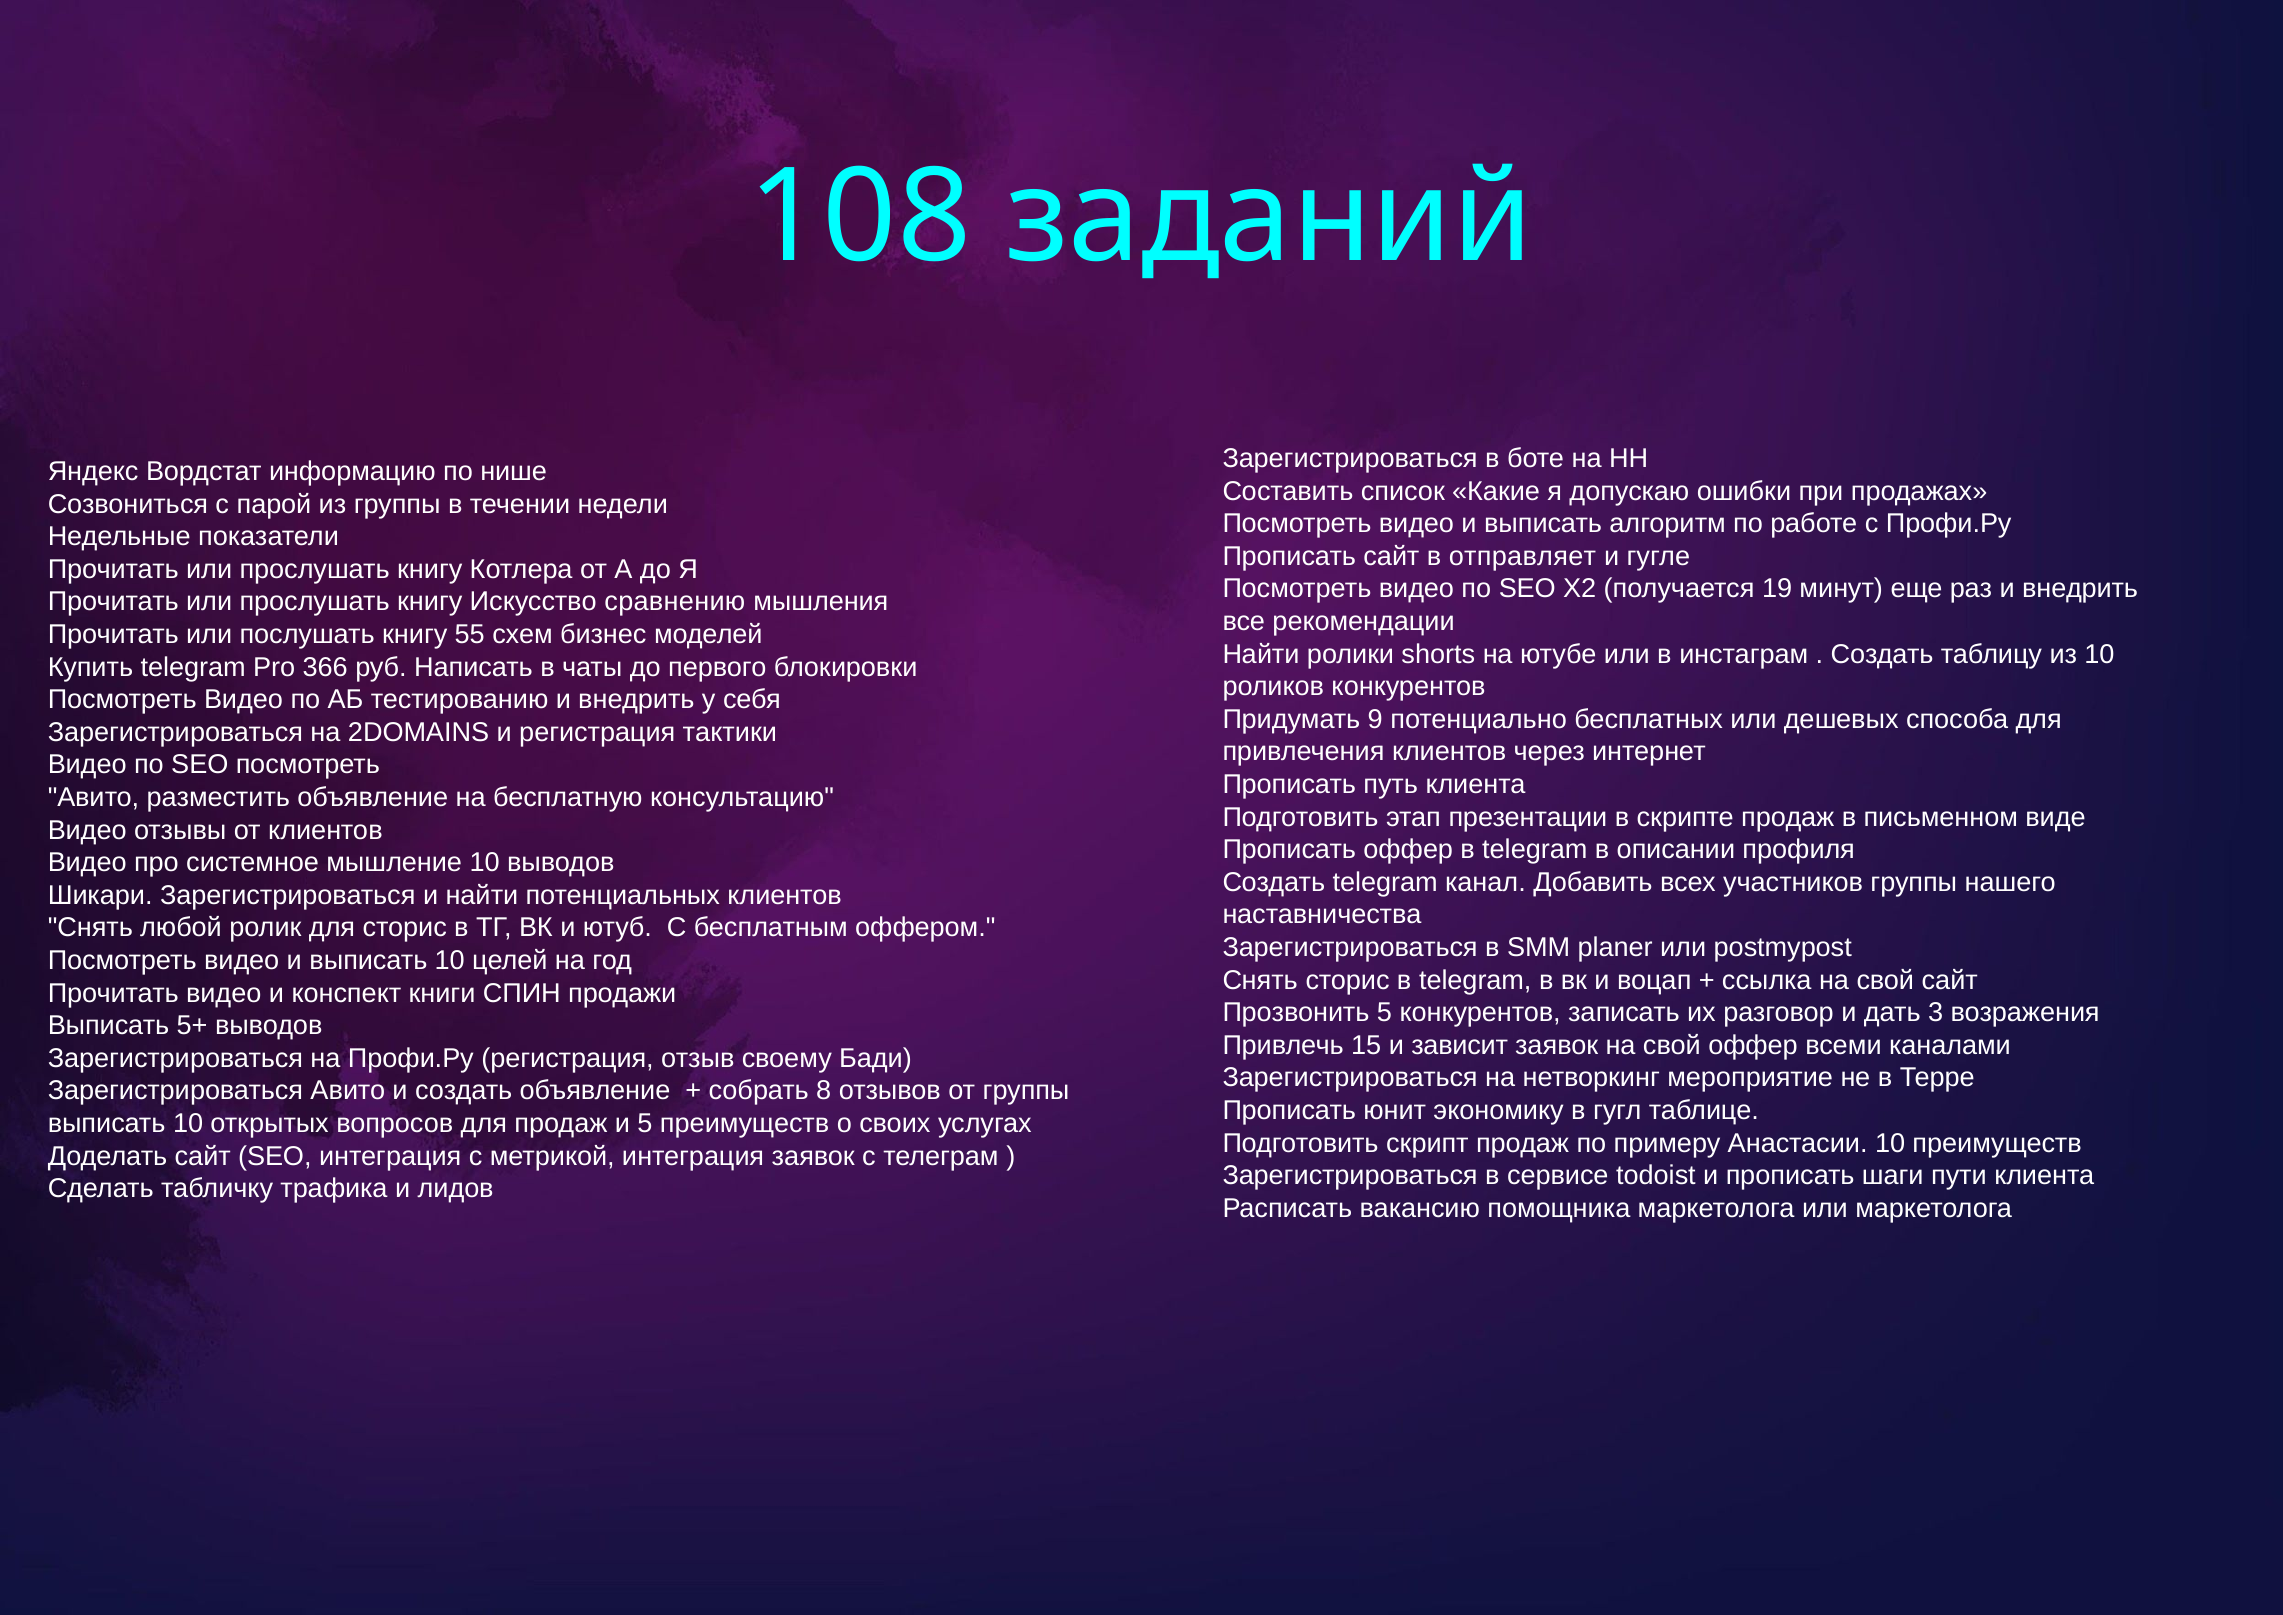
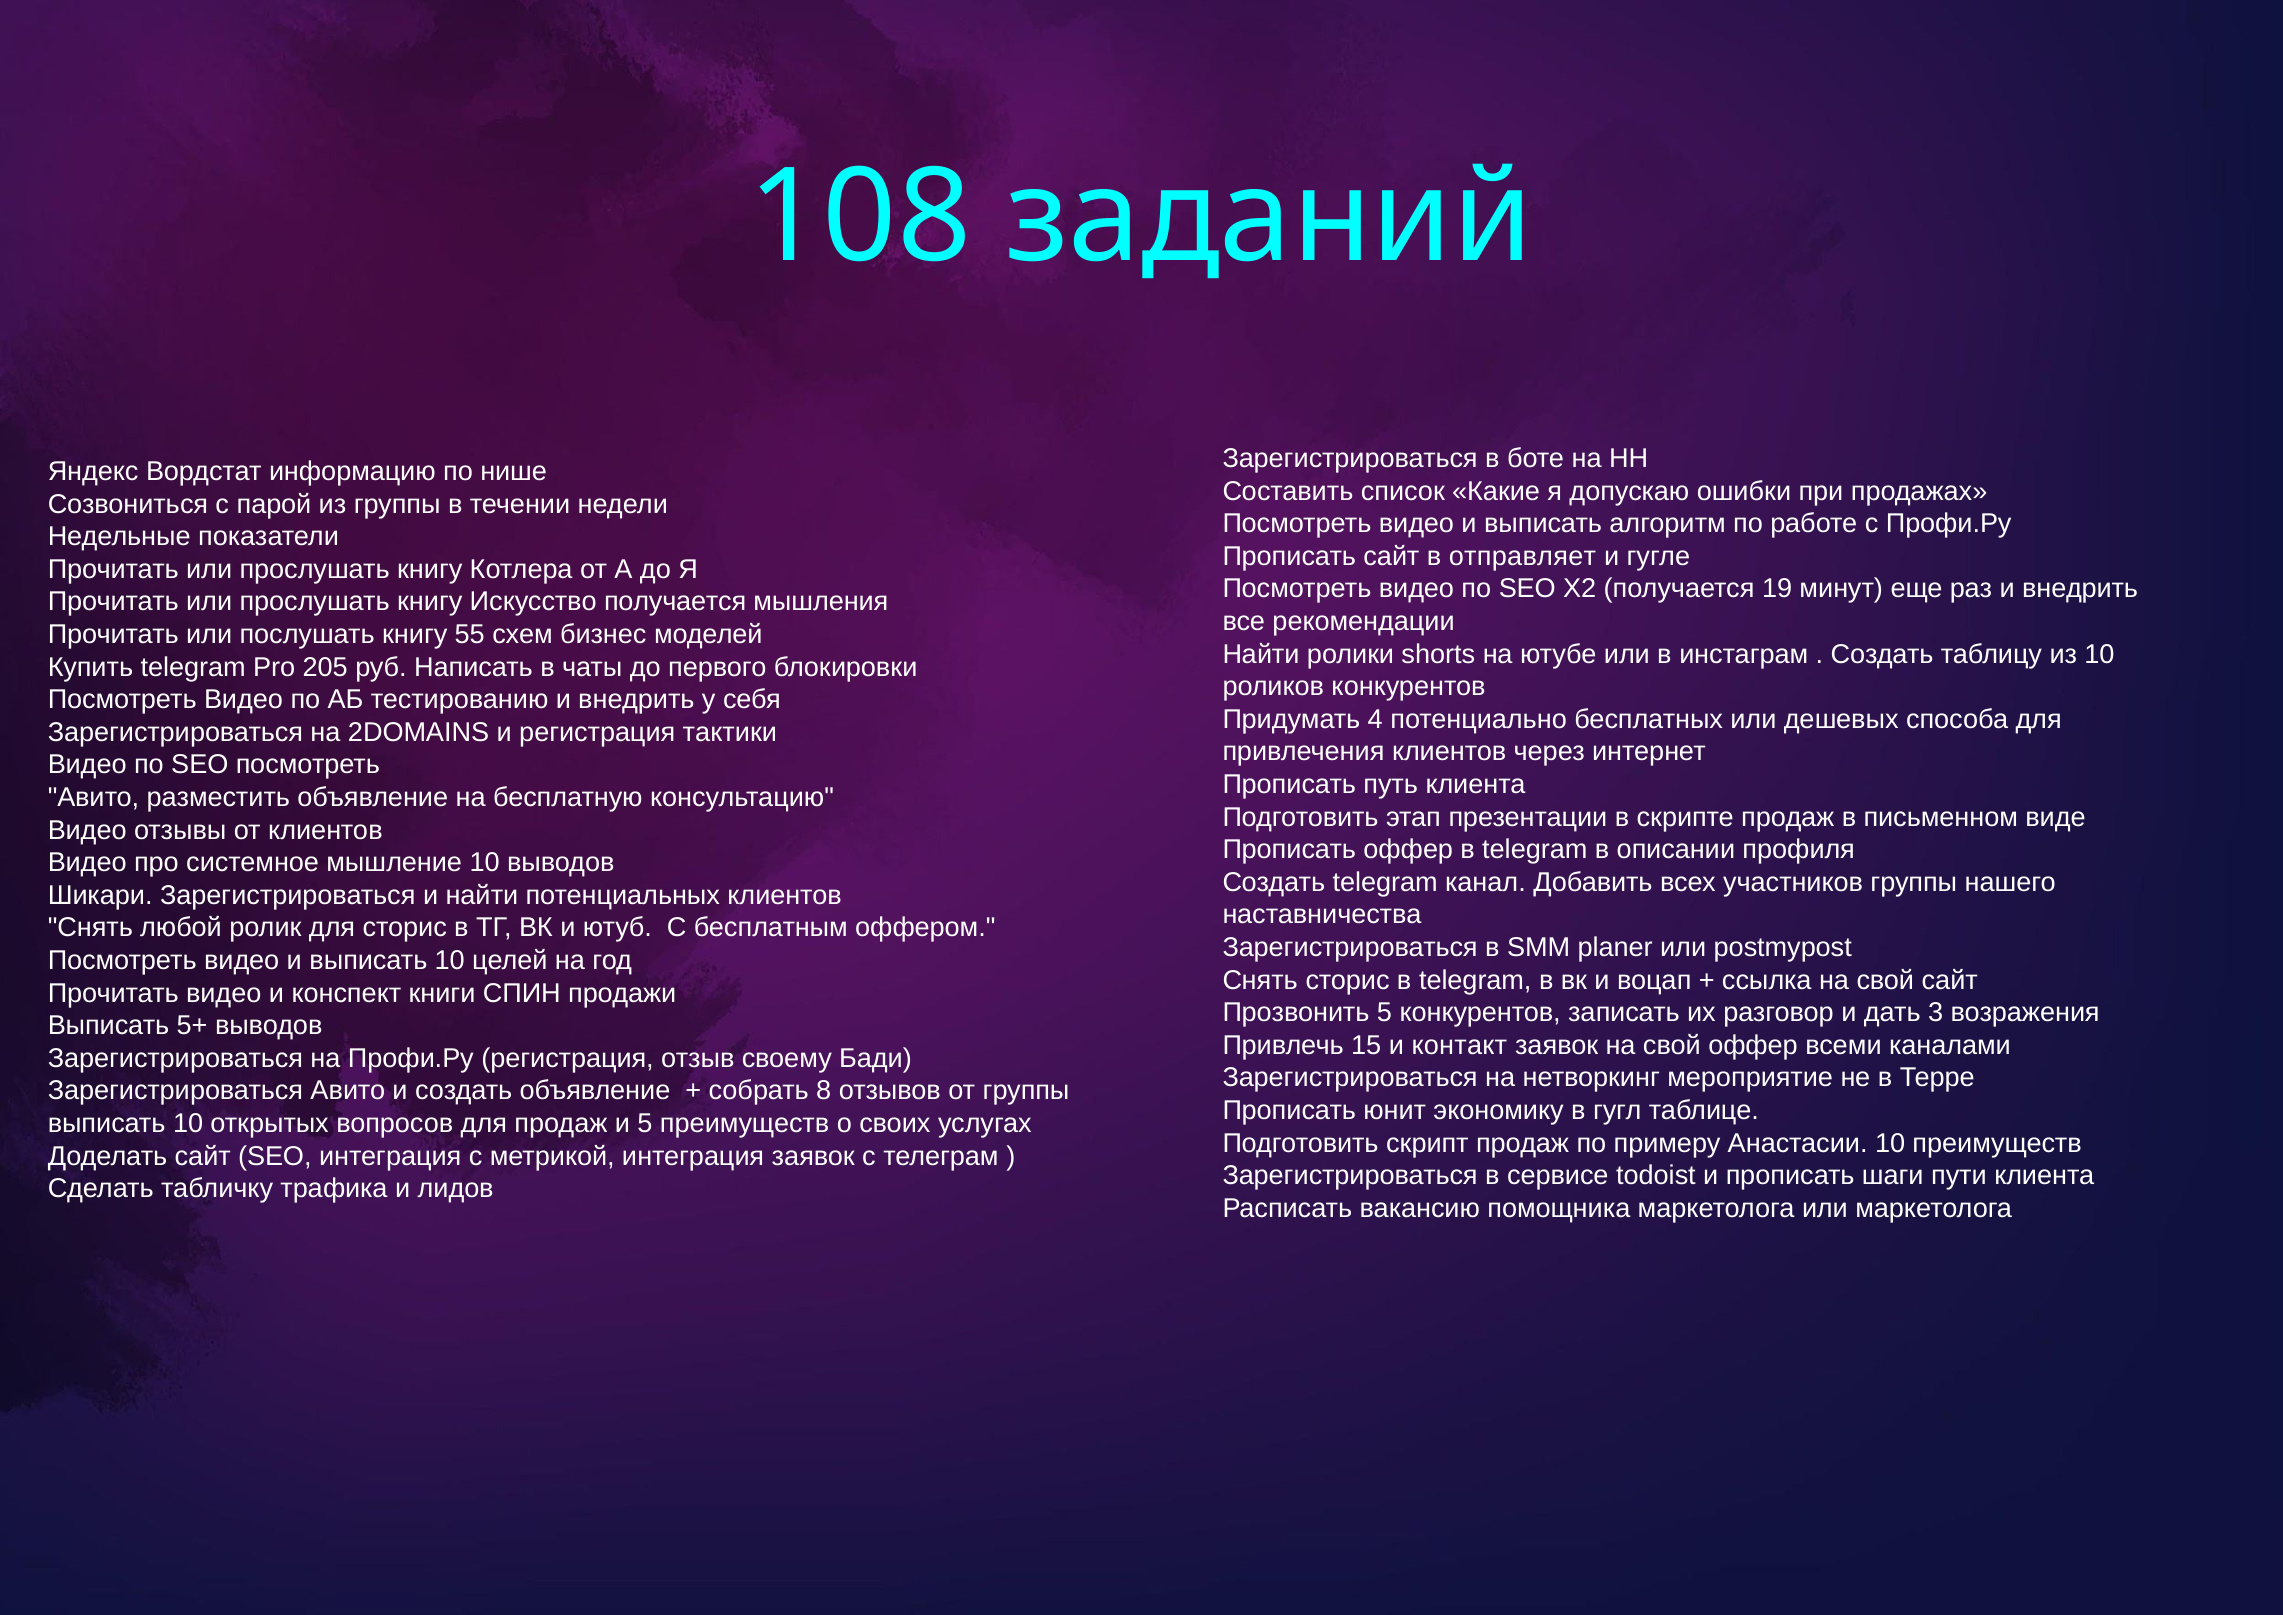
Искусство сравнению: сравнению -> получается (675, 602)
366: 366 -> 205 (325, 667)
9: 9 -> 4 (1375, 719)
зависит: зависит -> контакт (1459, 1045)
